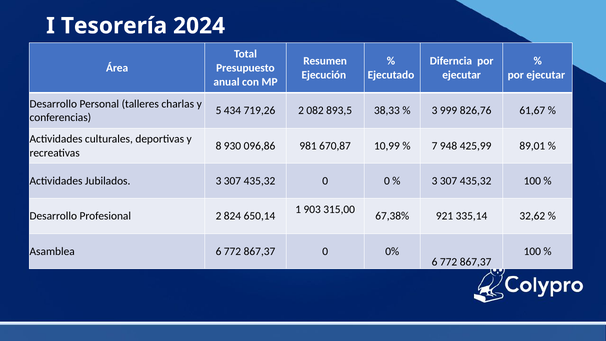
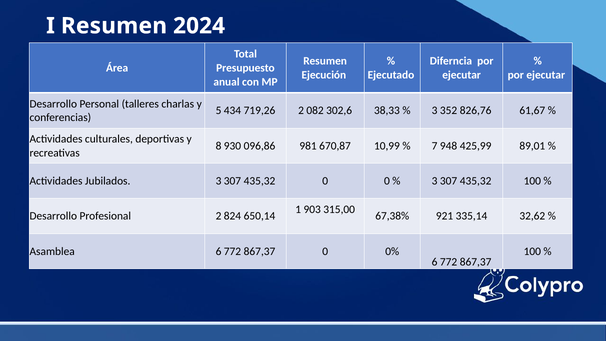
I Tesorería: Tesorería -> Resumen (114, 26)
893,5: 893,5 -> 302,6 (339, 111)
999: 999 -> 352 (449, 111)
